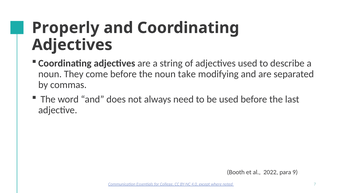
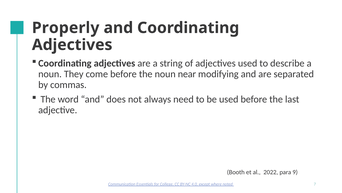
take: take -> near (187, 74)
